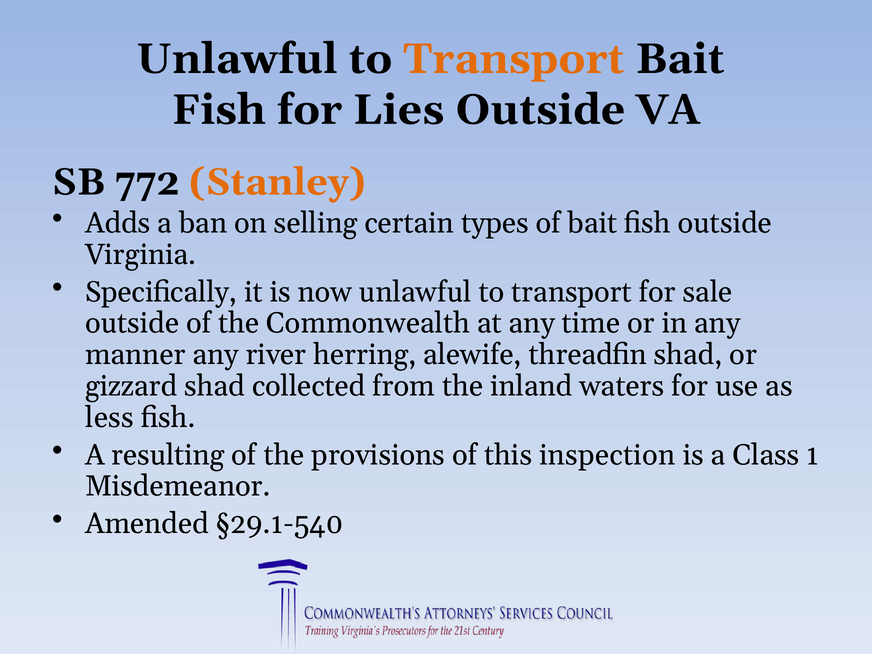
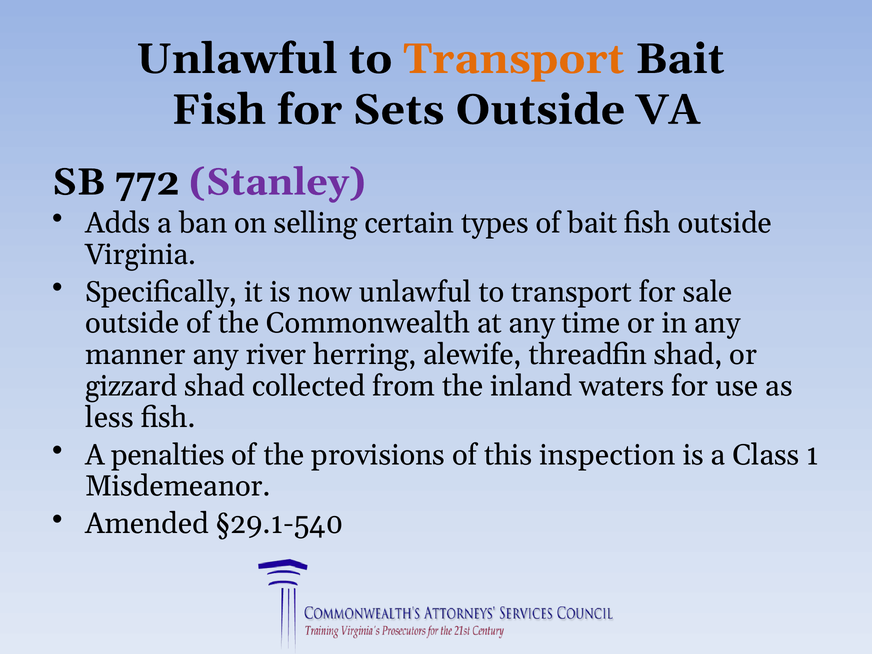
Lies: Lies -> Sets (399, 110)
Stanley colour: orange -> purple (277, 182)
resulting: resulting -> penalties (168, 455)
